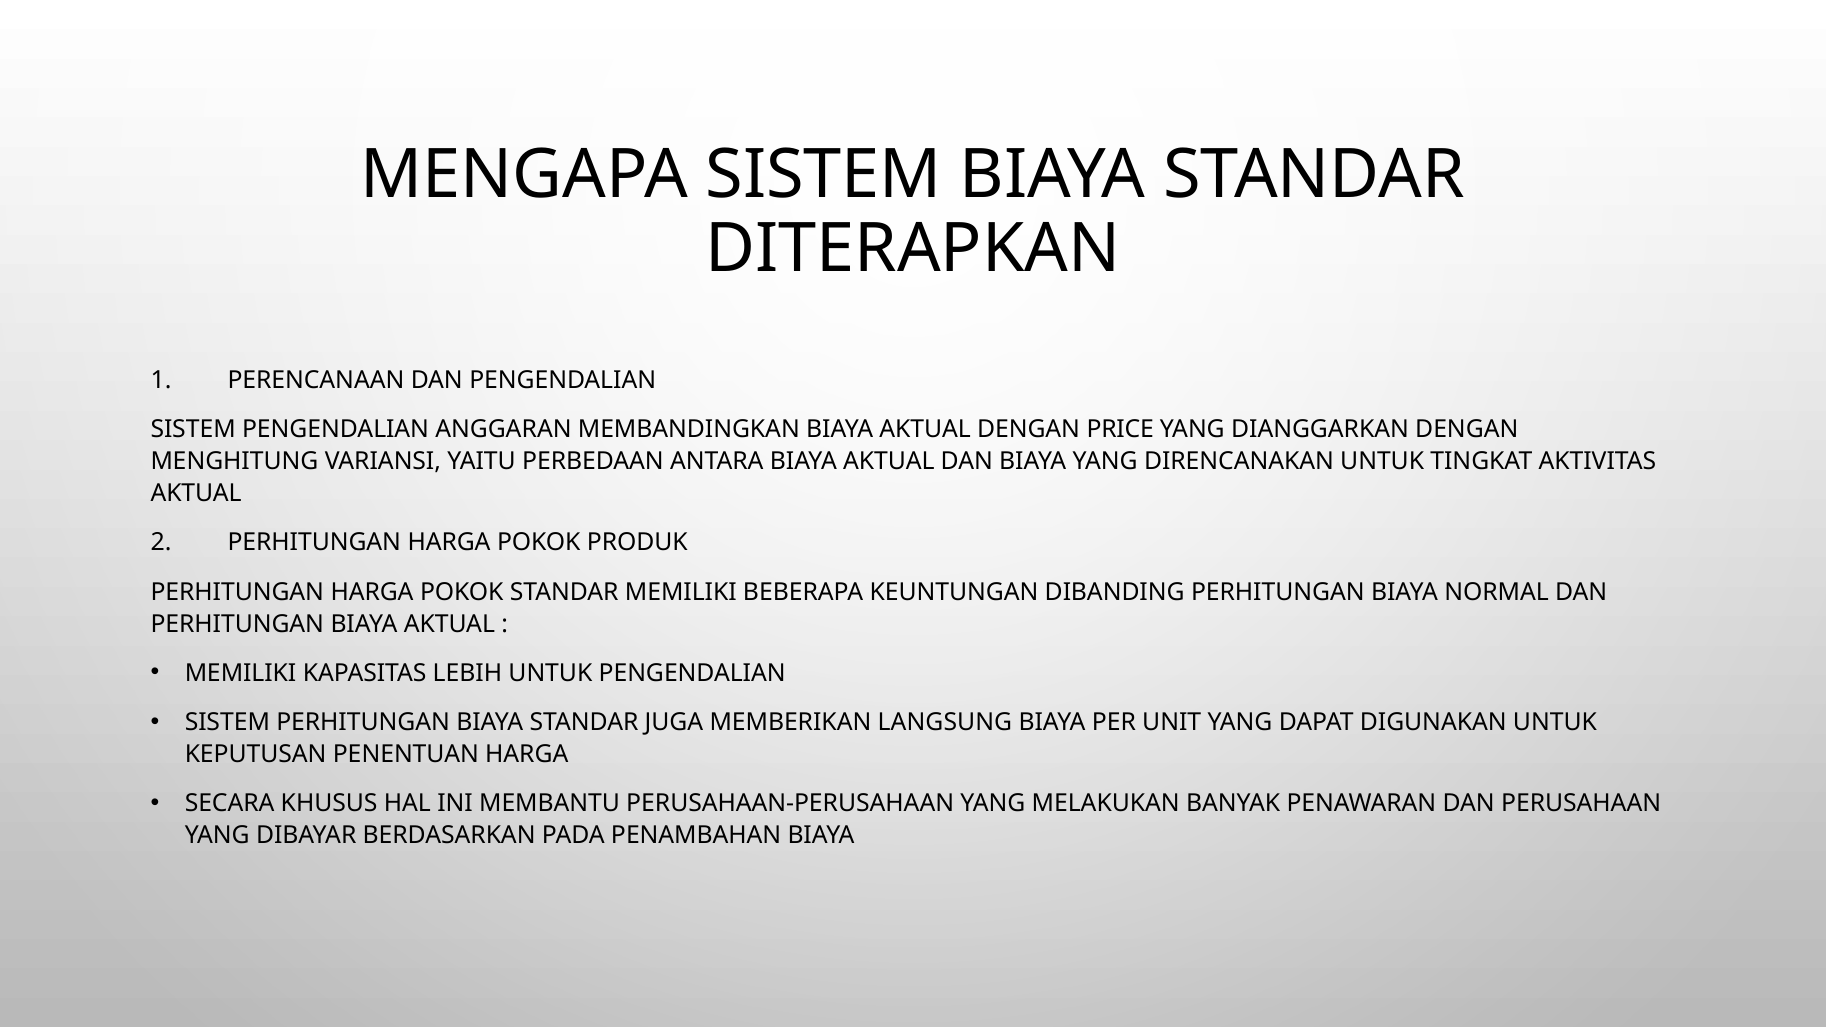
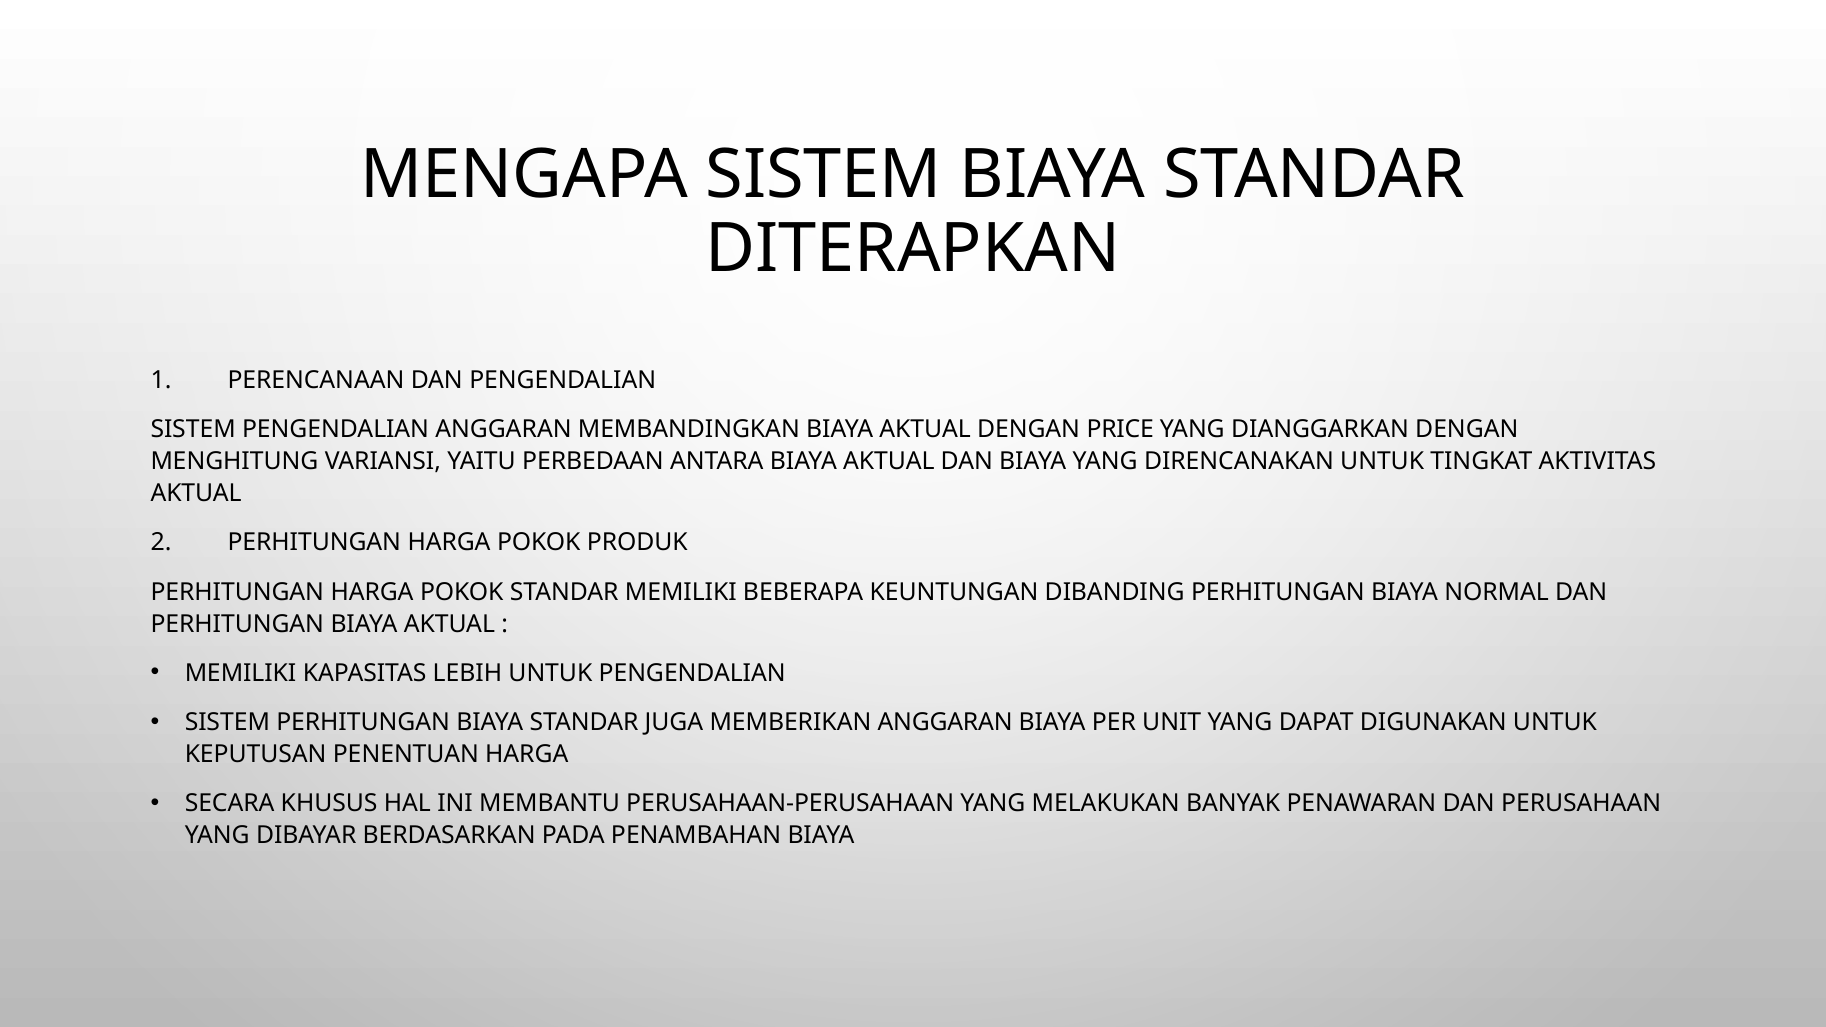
MEMBERIKAN LANGSUNG: LANGSUNG -> ANGGARAN (945, 722)
